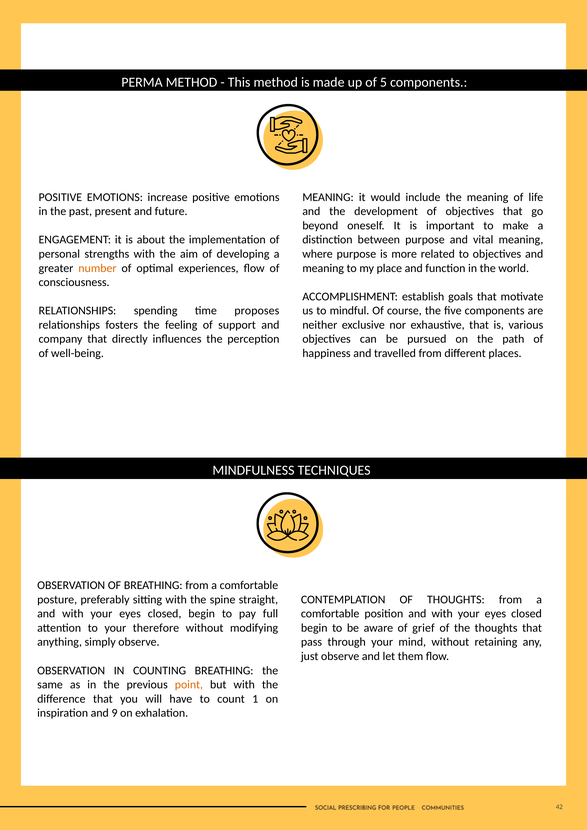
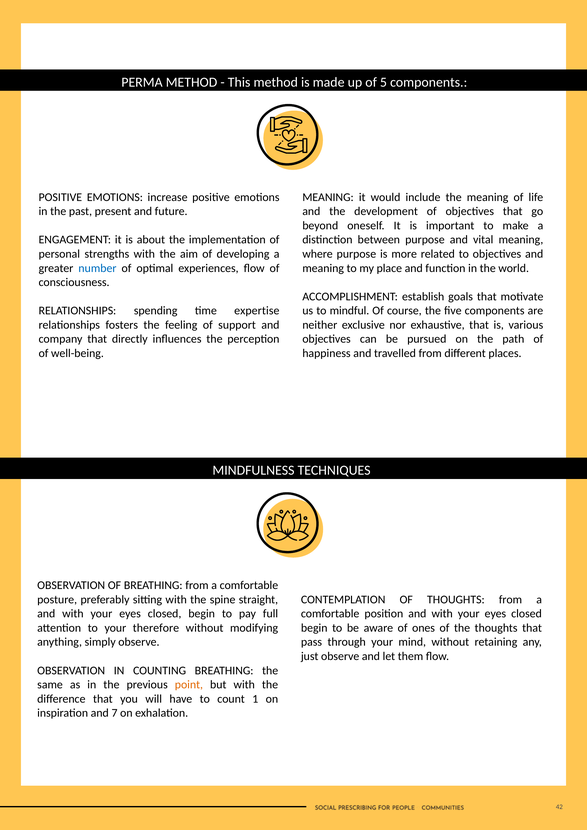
number colour: orange -> blue (97, 268)
proposes: proposes -> expertise (257, 311)
grief: grief -> ones (424, 628)
9: 9 -> 7 (115, 713)
